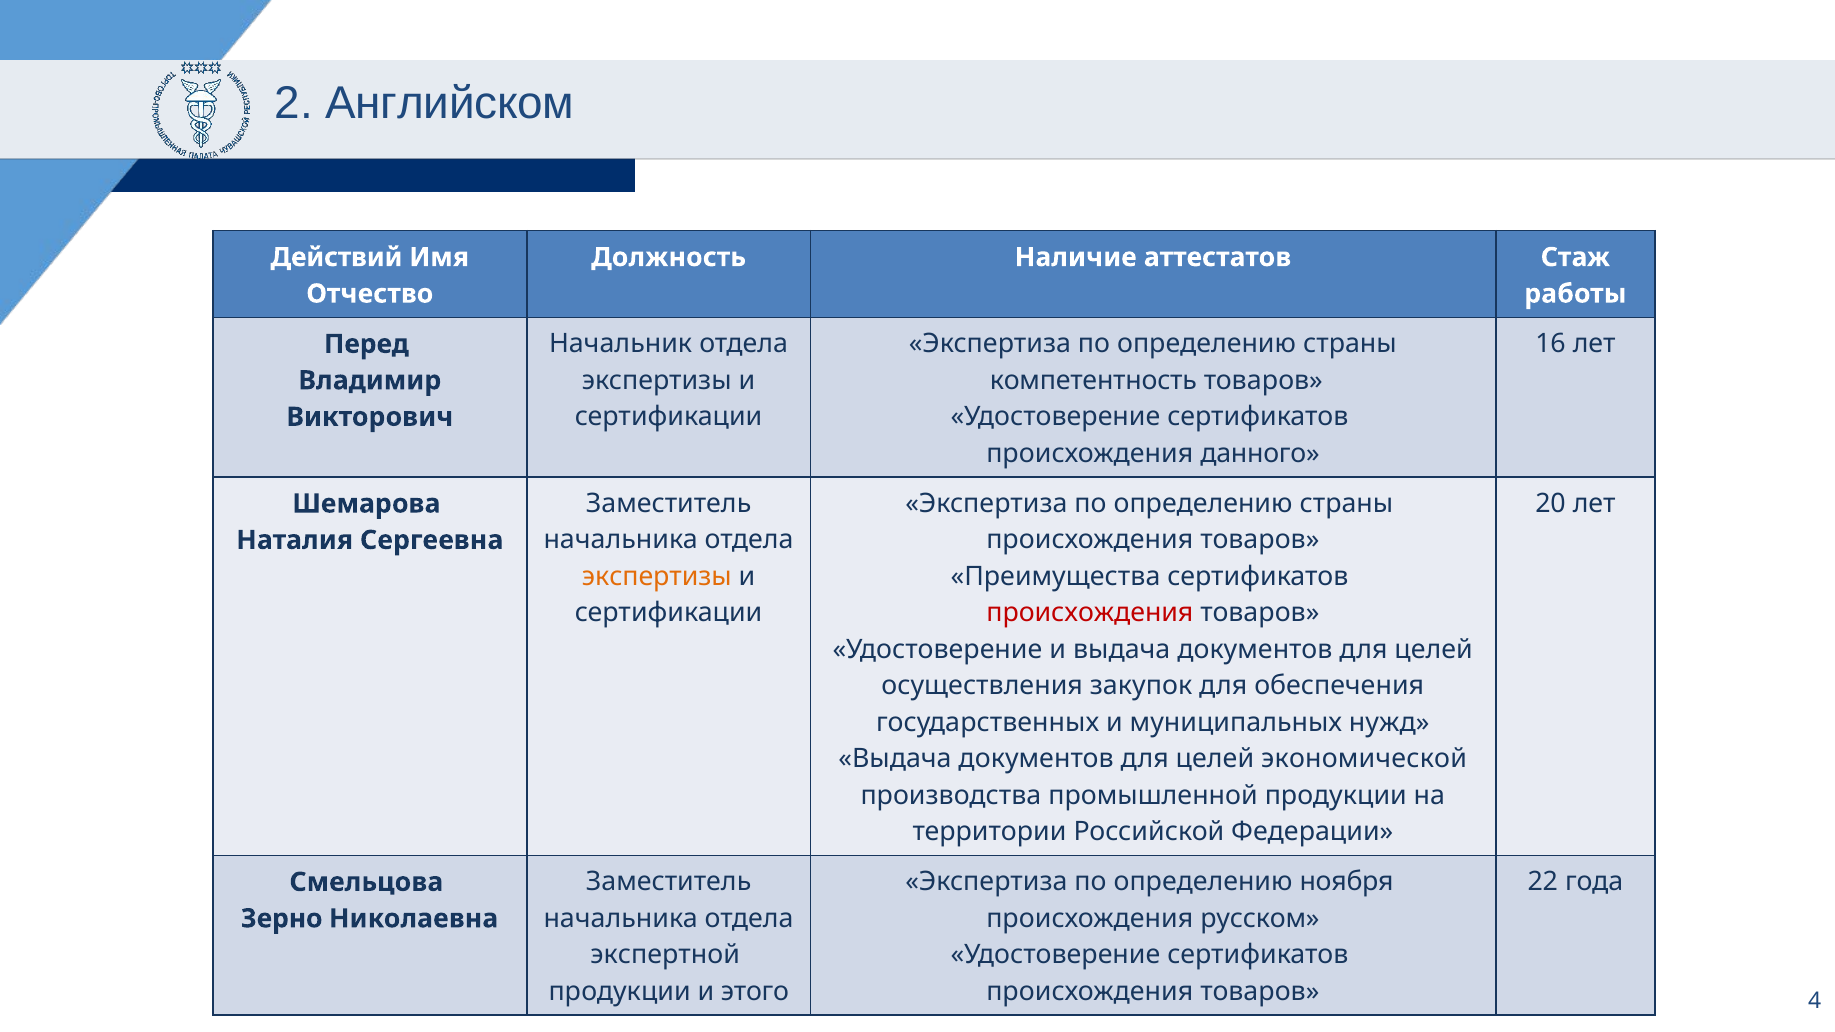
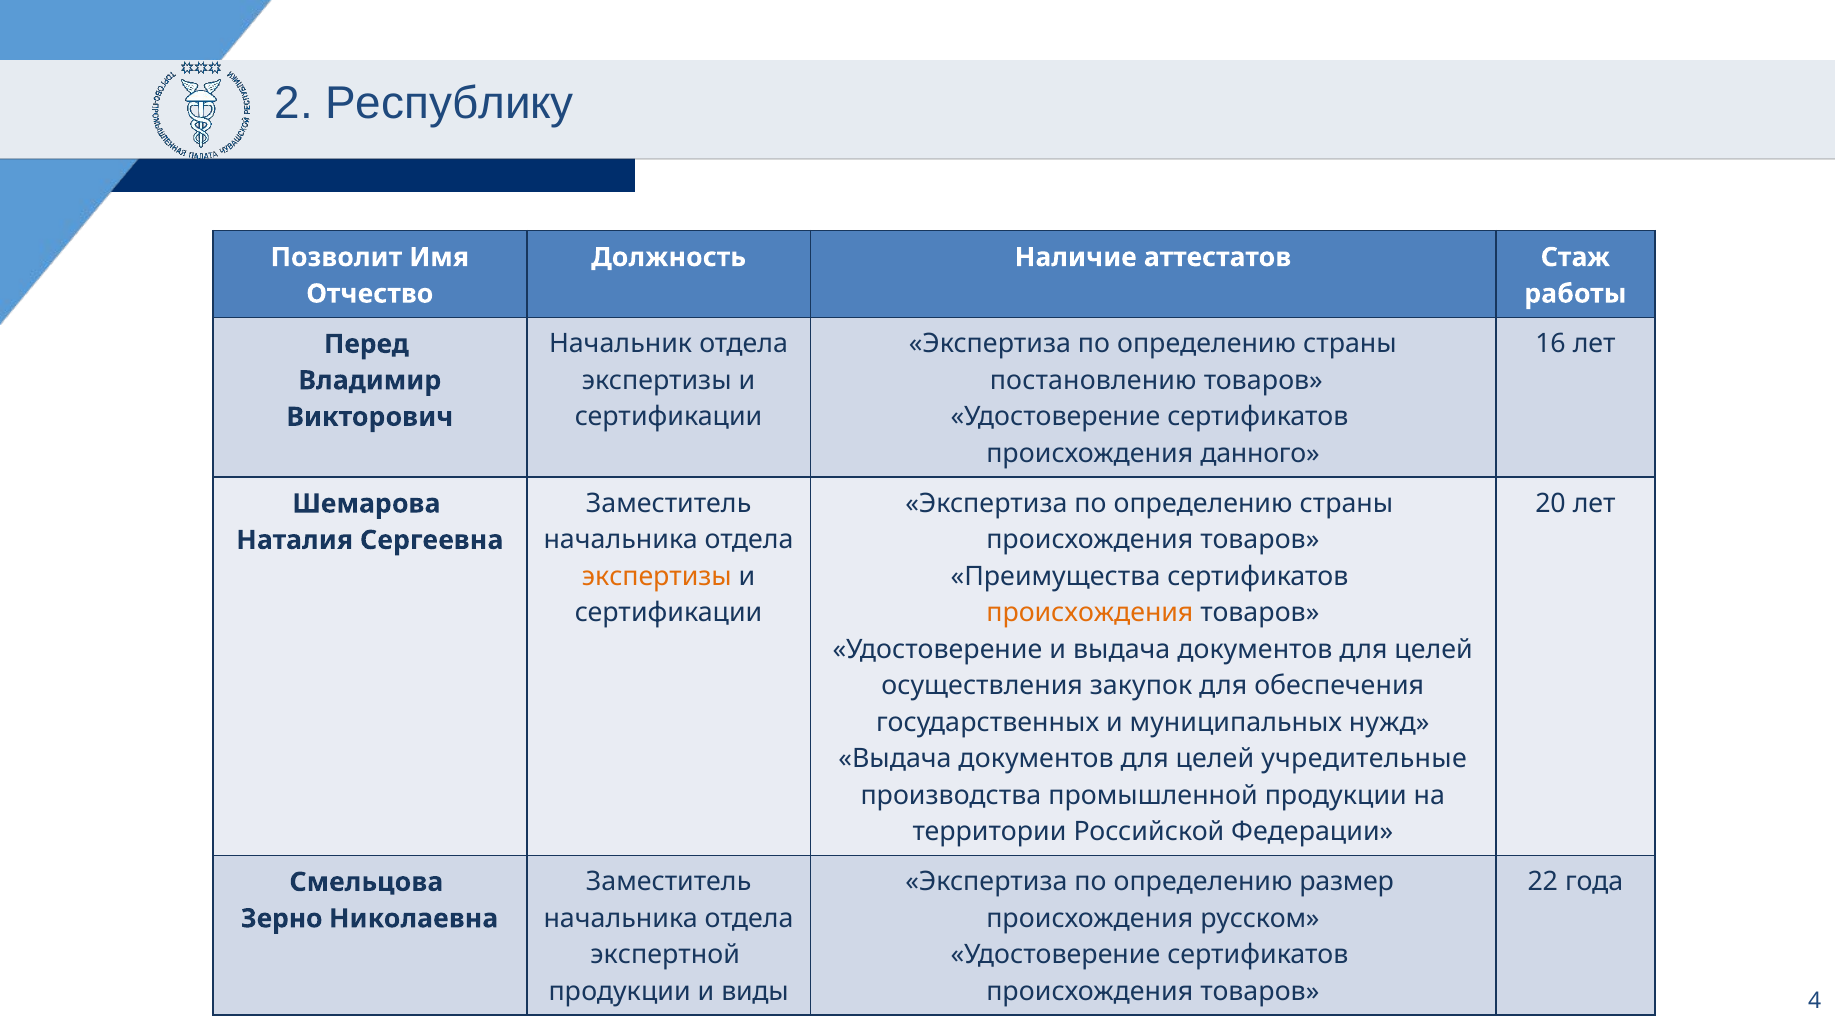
Английском: Английском -> Республику (450, 103)
Действий: Действий -> Позволит (336, 257)
компетентность: компетентность -> постановлению (1093, 381)
происхождения colour: red -> orange (1090, 613)
экономической: экономической -> учредительные (1364, 759)
ноября: ноября -> размер (1347, 882)
этого: этого -> виды (755, 992)
